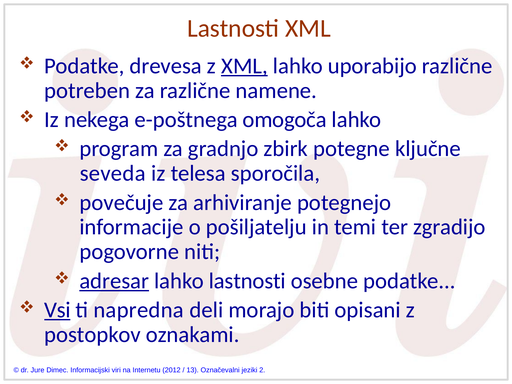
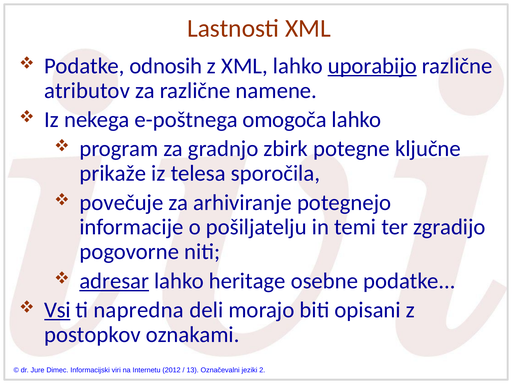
drevesa: drevesa -> odnosih (166, 66)
XML underline: present -> none (244, 66)
uporabijo underline: none -> present (372, 66)
potreben: potreben -> atributov (87, 91)
seveda: seveda -> prikaže (113, 173)
lahko lastnosti: lastnosti -> heritage (247, 281)
